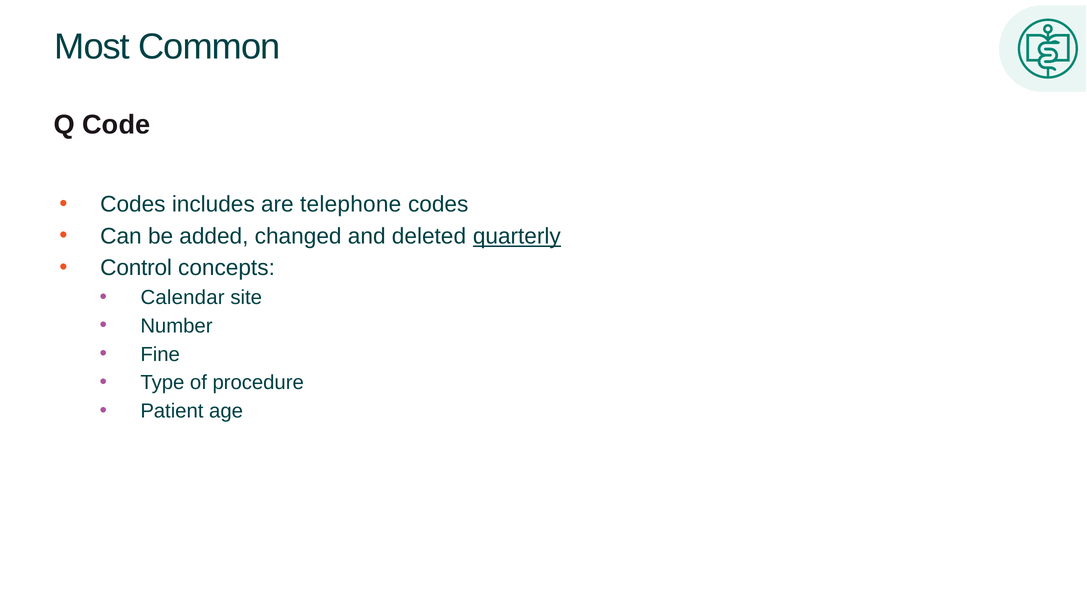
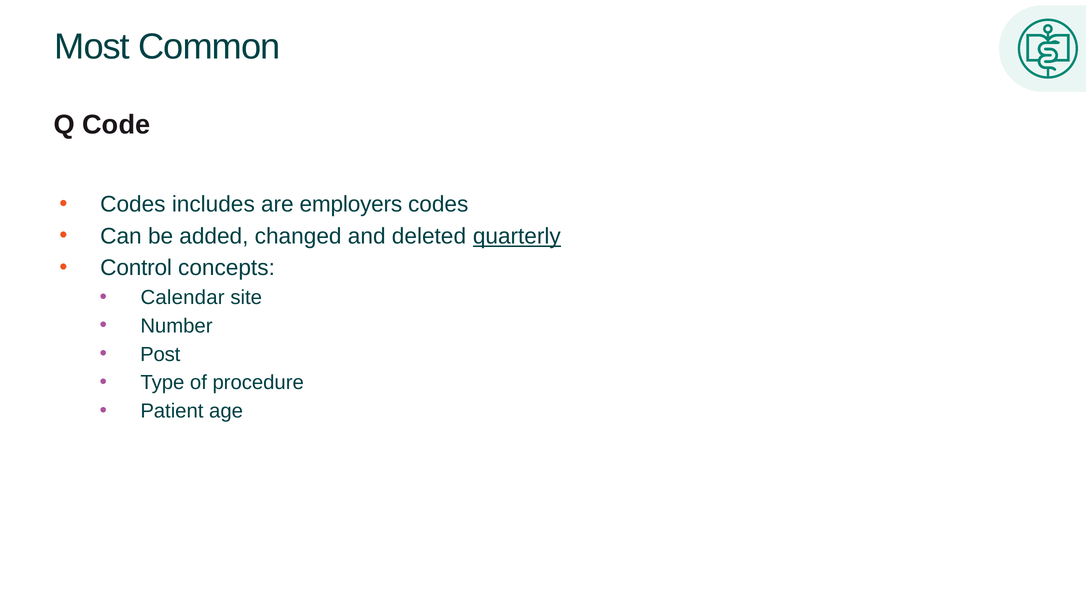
telephone: telephone -> employers (351, 205)
Fine: Fine -> Post (160, 355)
